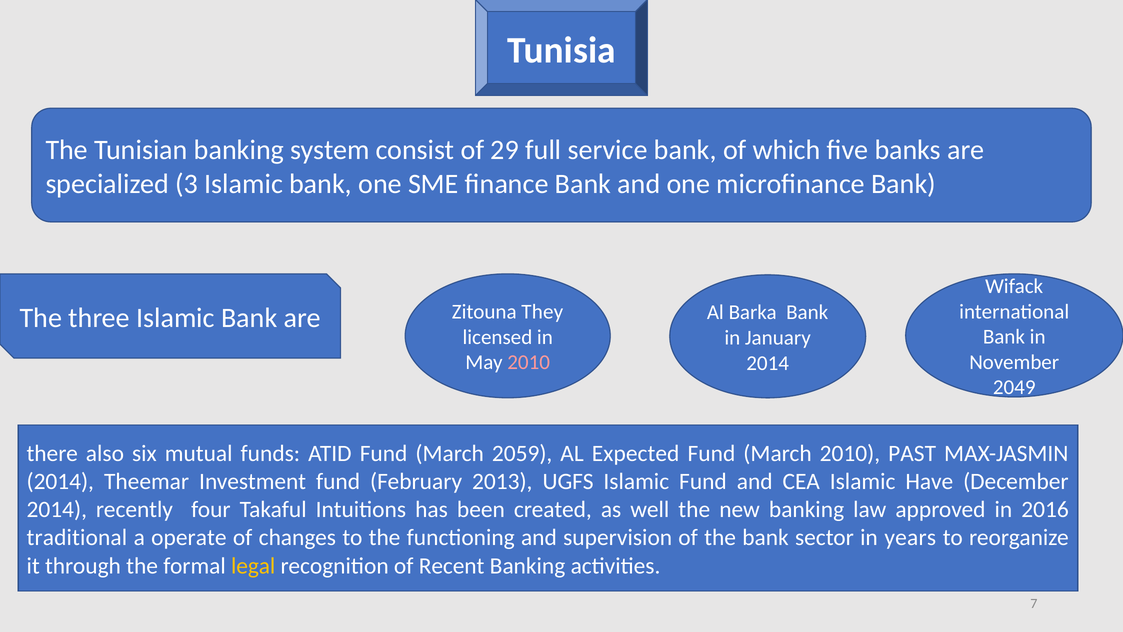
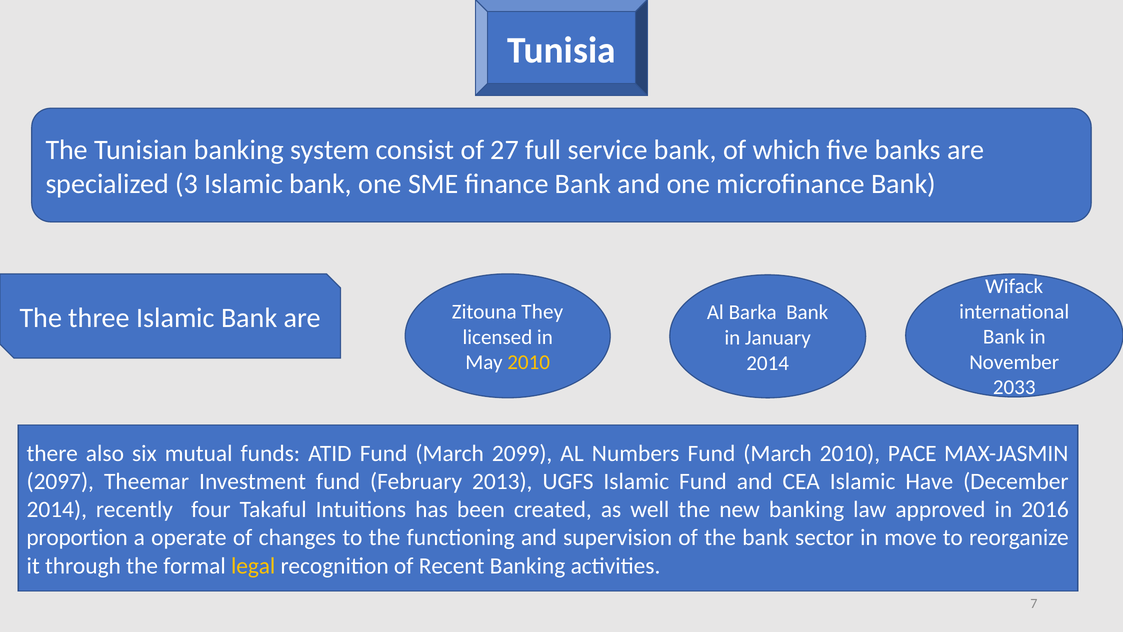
29: 29 -> 27 (505, 150)
2010 colour: pink -> yellow (529, 362)
2049: 2049 -> 2033 (1014, 387)
2059: 2059 -> 2099 (522, 453)
Expected: Expected -> Numbers (636, 453)
PAST: PAST -> PACE (912, 453)
2014: 2014 -> 2097 (60, 481)
traditional: traditional -> proportion (77, 537)
years: years -> move (910, 537)
